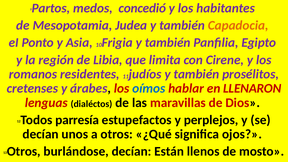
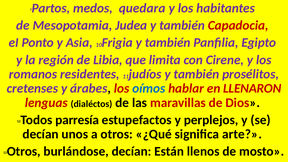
concedió: concedió -> quedara (142, 8)
Capadocia colour: orange -> red (238, 25)
ojos: ojos -> arte (242, 134)
